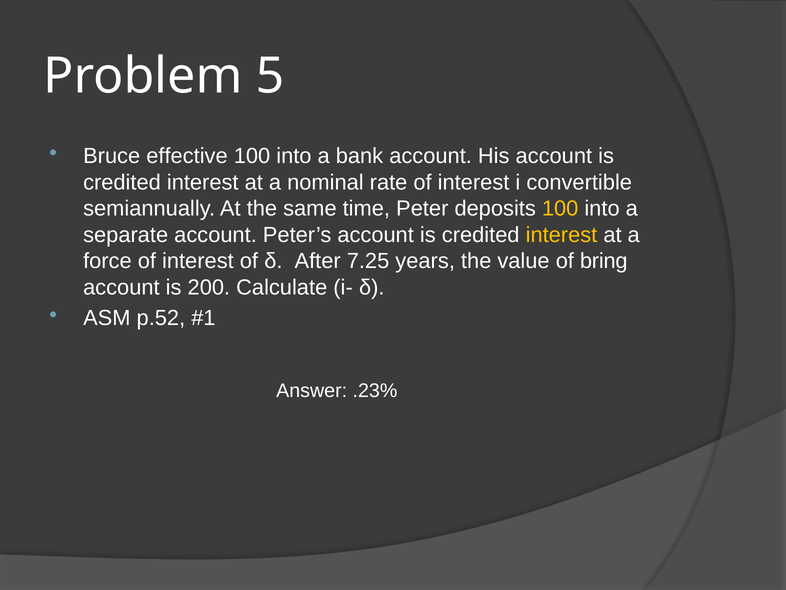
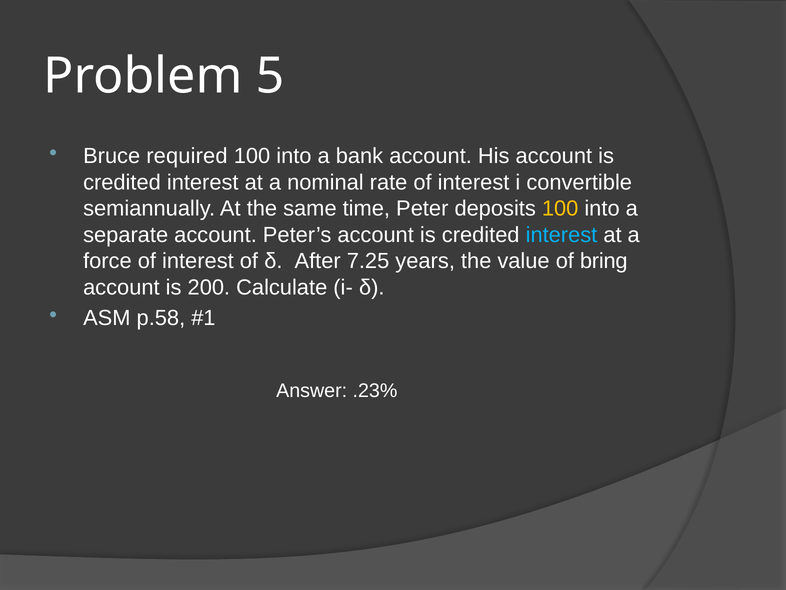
effective: effective -> required (187, 156)
interest colour: yellow -> light blue (561, 235)
p.52: p.52 -> p.58 (161, 318)
